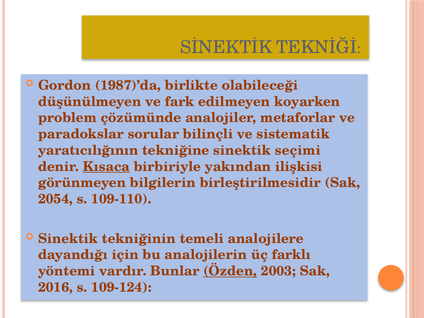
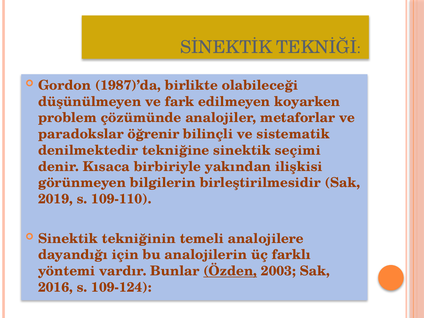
sorular: sorular -> öğrenir (154, 134)
yaratıcılığının: yaratıcılığının -> denilmektedir (88, 150)
Kısaca underline: present -> none (106, 167)
2054: 2054 -> 2019 (56, 199)
